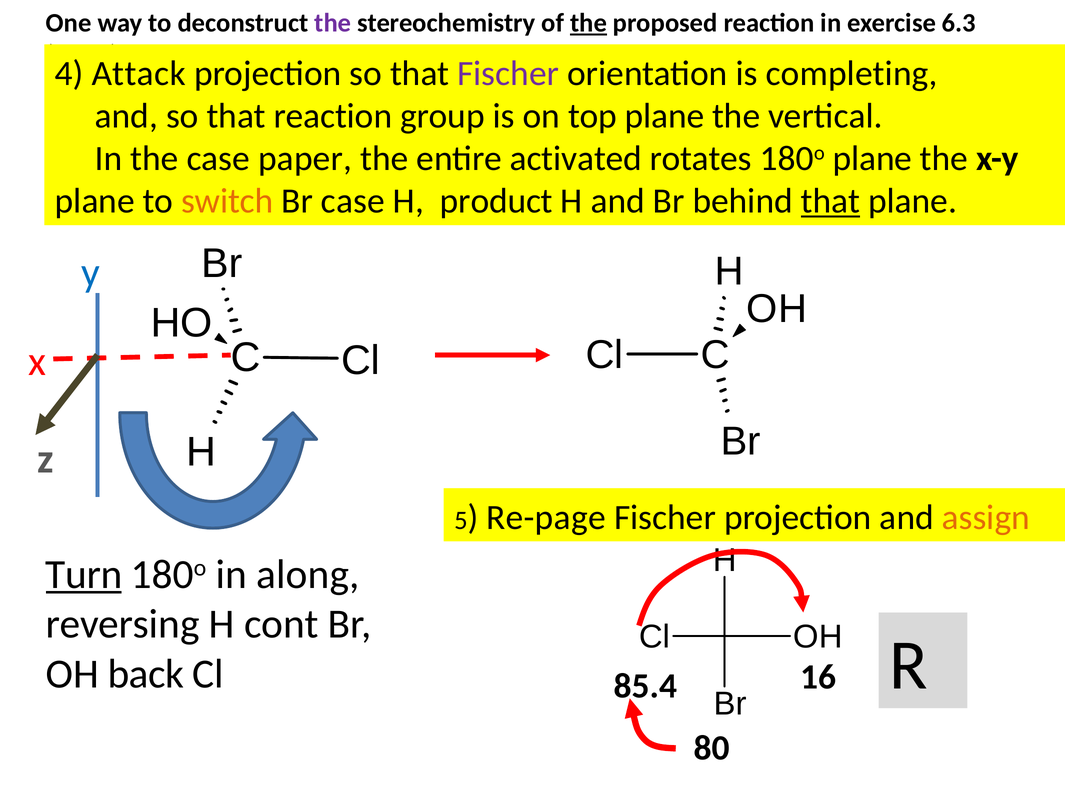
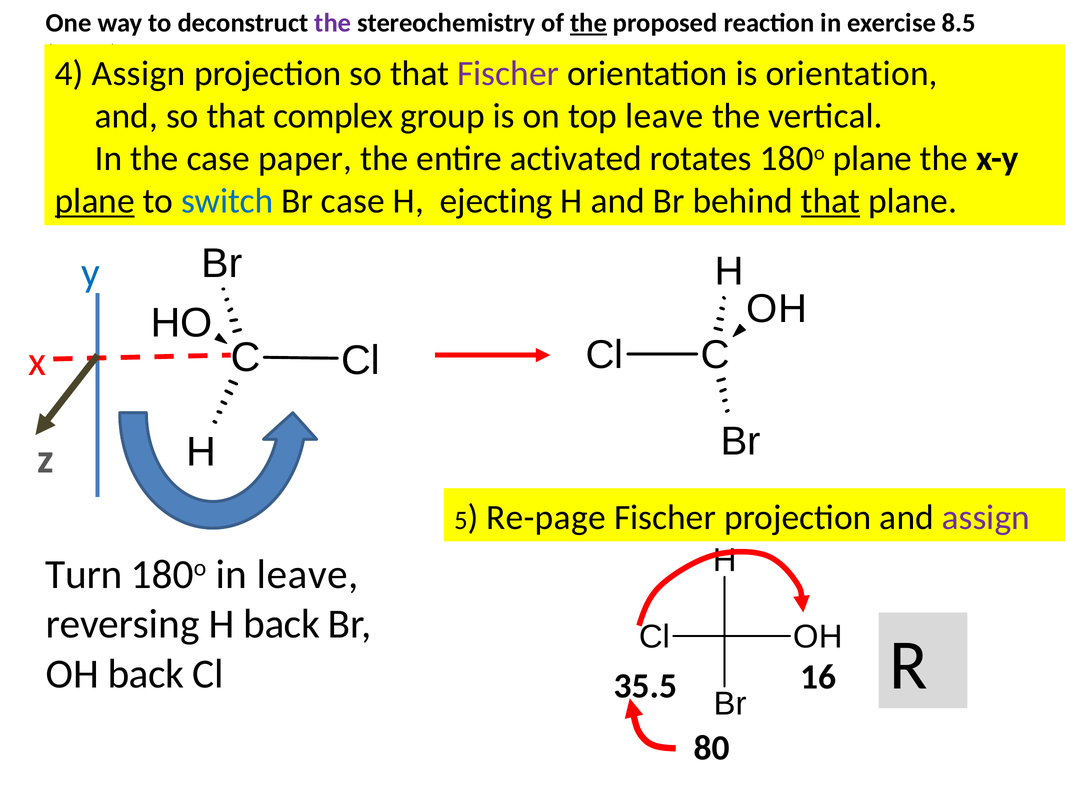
6.3: 6.3 -> 8.5 (959, 23)
4 Attack: Attack -> Assign (139, 73)
is completing: completing -> orientation (852, 73)
that reaction: reaction -> complex (333, 116)
top plane: plane -> leave (664, 116)
plane underline: none -> present (95, 201)
switch colour: orange -> blue (227, 201)
product: product -> ejecting (496, 201)
assign colour: orange -> purple (986, 517)
Turn underline: present -> none (84, 574)
in along: along -> leave (308, 574)
H cont: cont -> back (282, 624)
85.4: 85.4 -> 35.5 (646, 686)
